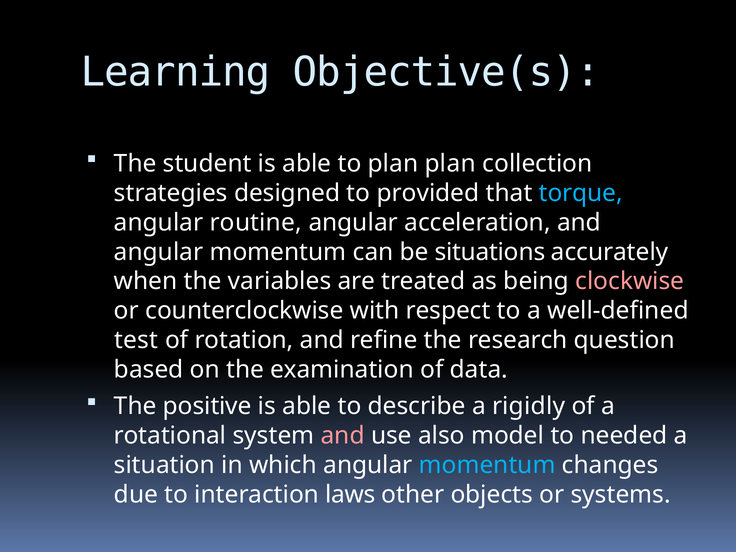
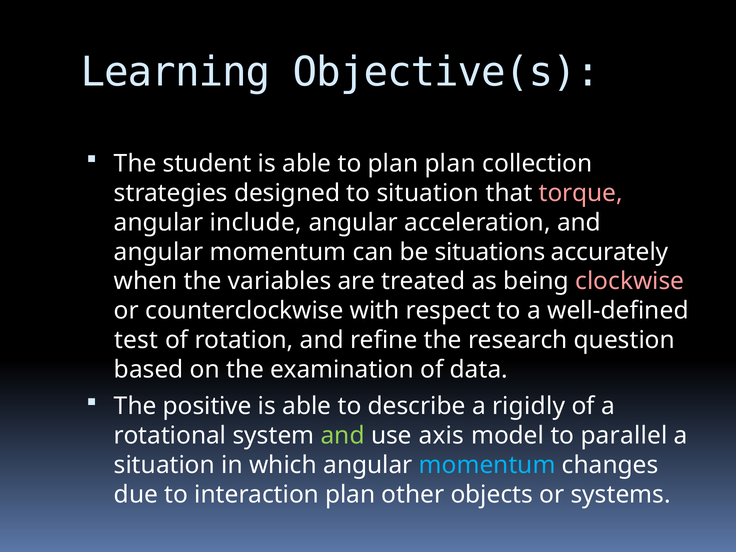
to provided: provided -> situation (428, 193)
torque colour: light blue -> pink (581, 193)
routine: routine -> include (256, 222)
and colour: pink -> light green (343, 436)
also: also -> axis (441, 436)
needed: needed -> parallel (624, 436)
interaction laws: laws -> plan (350, 495)
